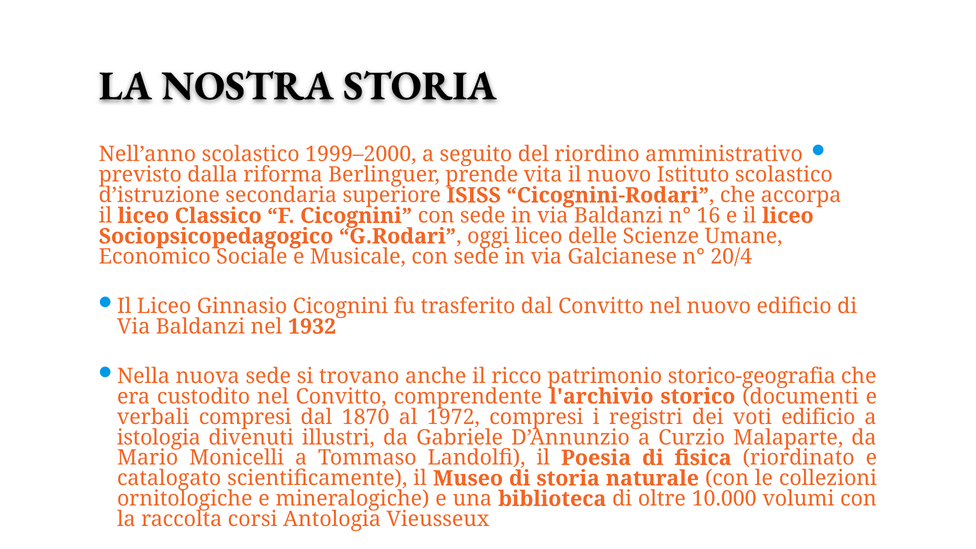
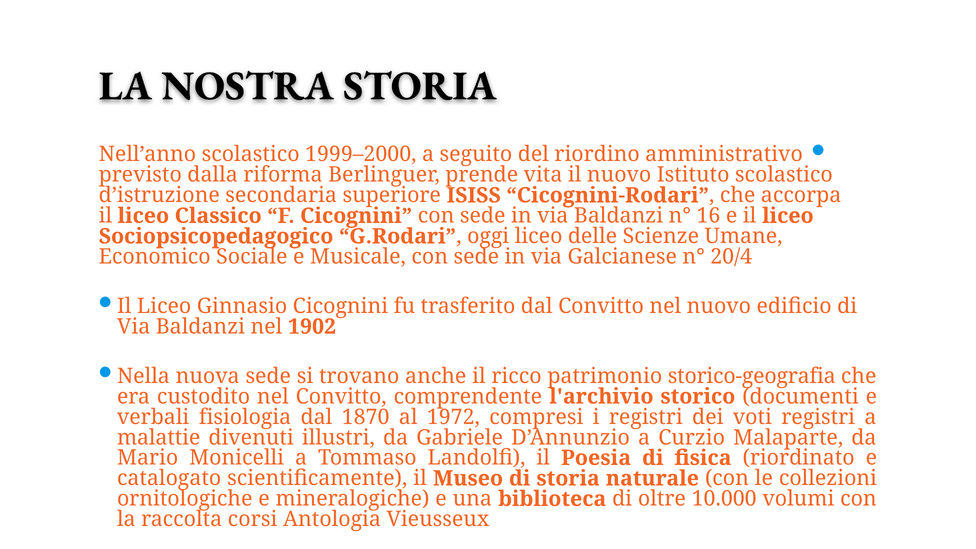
1932: 1932 -> 1902 (312, 327)
verbali compresi: compresi -> fisiologia (245, 417)
voti edificio: edificio -> registri (818, 417)
istologia: istologia -> malattie (159, 437)
